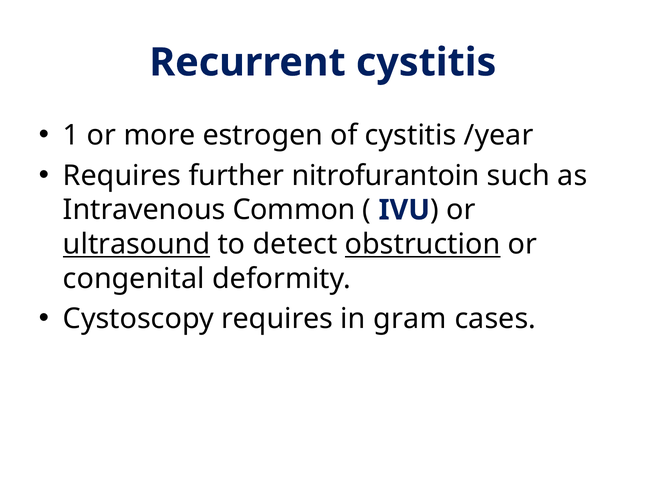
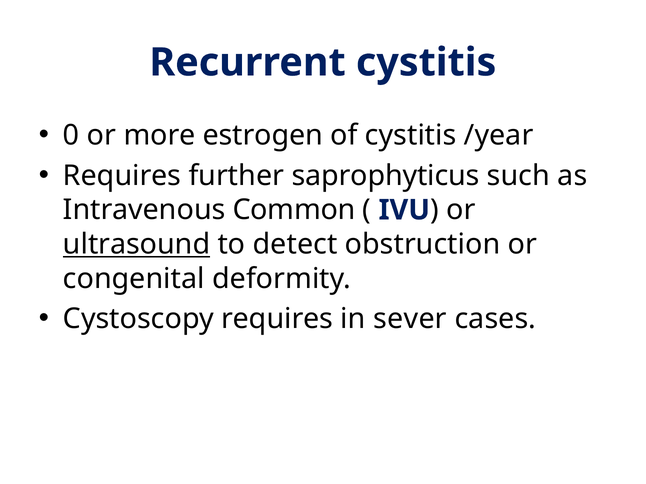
1: 1 -> 0 (71, 136)
nitrofurantoin: nitrofurantoin -> saprophyticus (386, 176)
obstruction underline: present -> none (423, 245)
gram: gram -> sever (410, 319)
